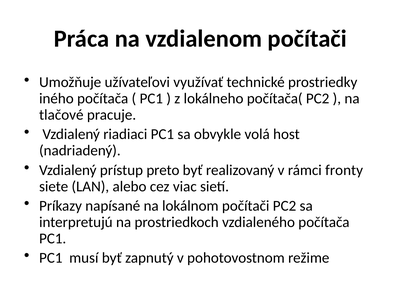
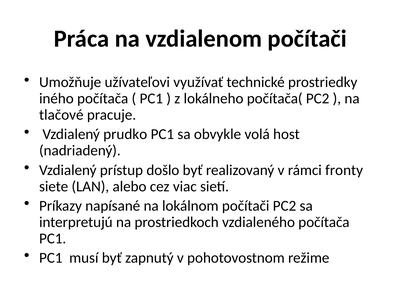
riadiaci: riadiaci -> prudko (125, 134)
preto: preto -> došlo (163, 170)
